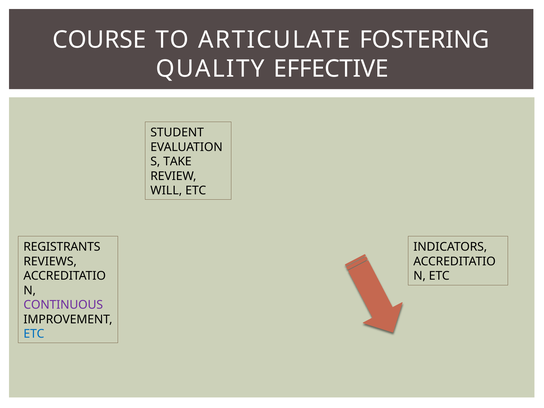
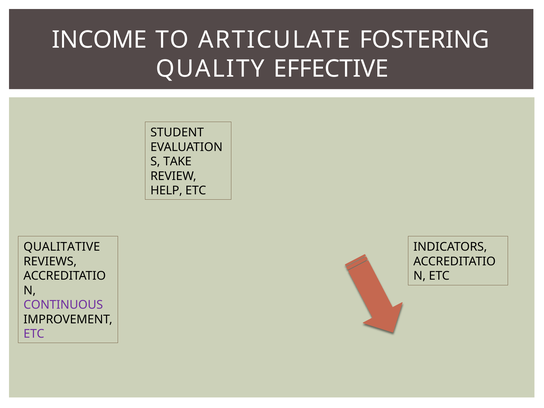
COURSE: COURSE -> INCOME (99, 40)
WILL: WILL -> HELP (166, 191)
REGISTRANTS: REGISTRANTS -> QUALITATIVE (62, 247)
ETC colour: blue -> purple (34, 334)
